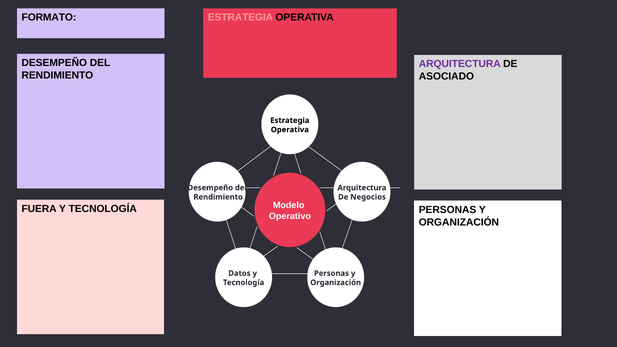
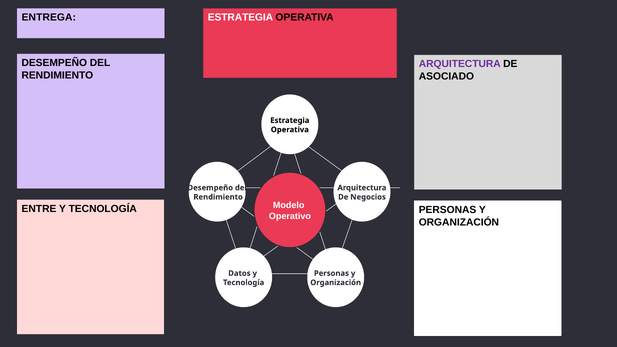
FORMATO: FORMATO -> ENTREGA (49, 17)
ESTRATEGIA colour: pink -> white (240, 18)
FUERA: FUERA -> ENTRE (39, 209)
